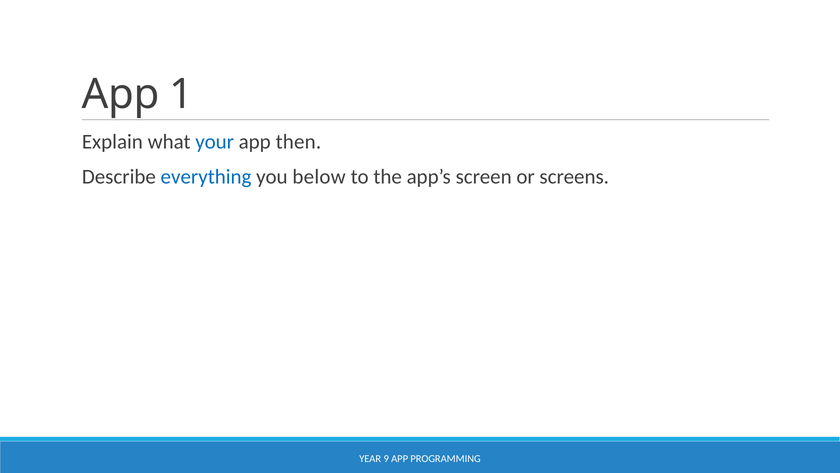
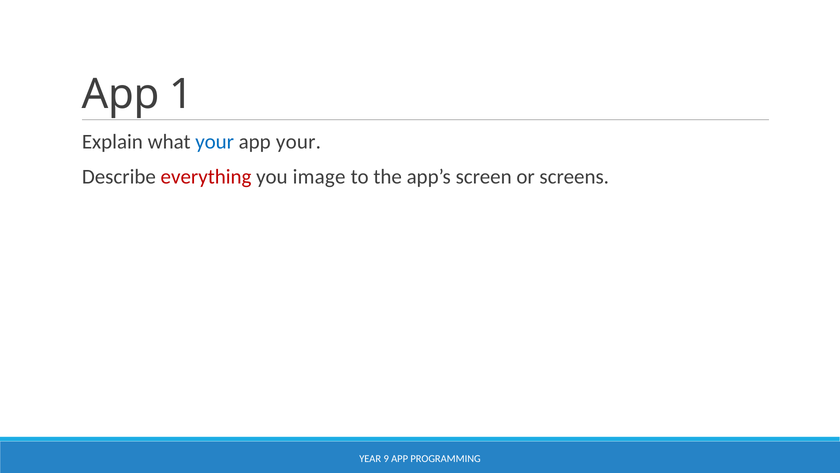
app then: then -> your (298, 142)
everything colour: blue -> red (206, 176)
below: below -> image (319, 176)
